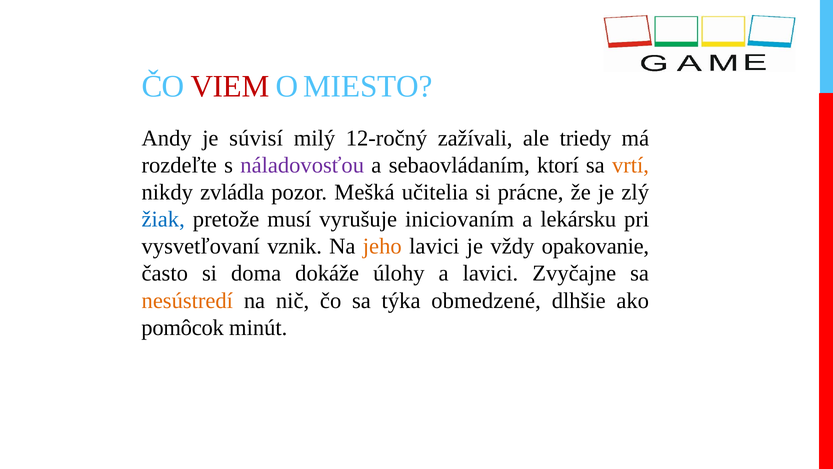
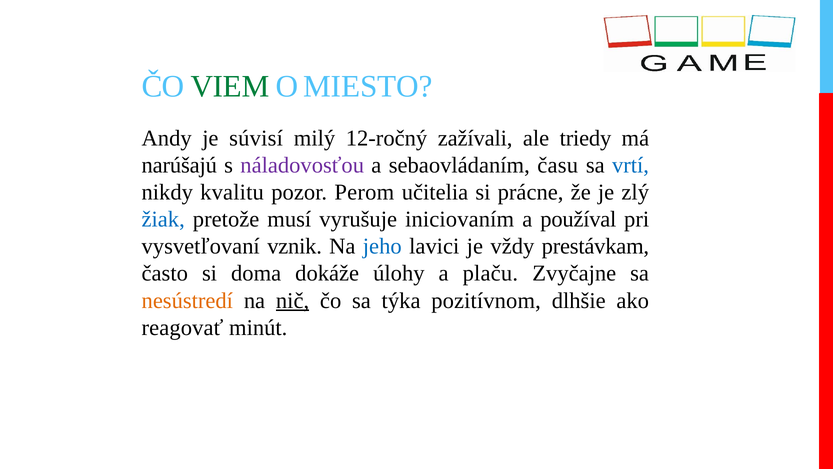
VIEM colour: red -> green (230, 86)
rozdeľte: rozdeľte -> narúšajú (179, 165)
ktorí: ktorí -> času (558, 165)
vrtí colour: orange -> blue (631, 165)
zvládla: zvládla -> kvalitu (232, 192)
Mešká: Mešká -> Perom (364, 192)
lekársku: lekársku -> používal (578, 219)
jeho colour: orange -> blue (382, 246)
opakovanie: opakovanie -> prestávkam (595, 246)
a lavici: lavici -> plaču (490, 273)
nič underline: none -> present (293, 300)
obmedzené: obmedzené -> pozitívnom (486, 300)
pomôcok: pomôcok -> reagovať (182, 327)
